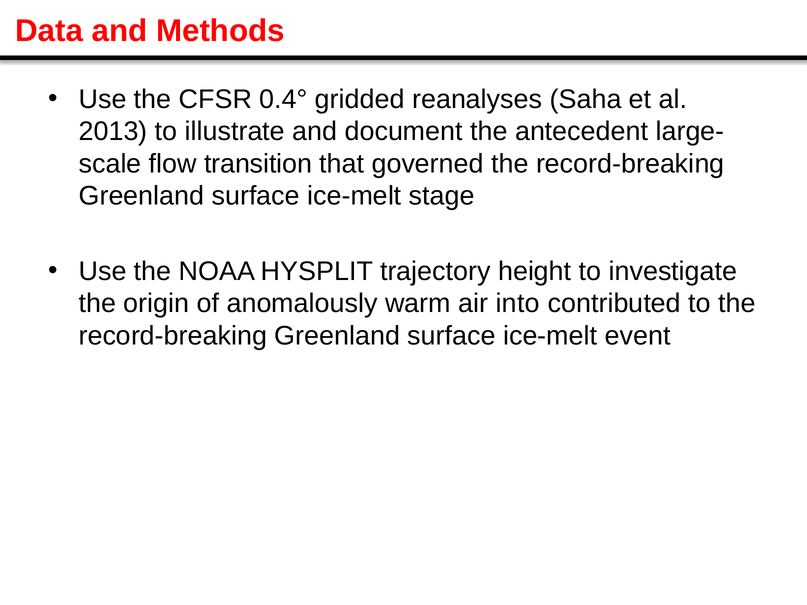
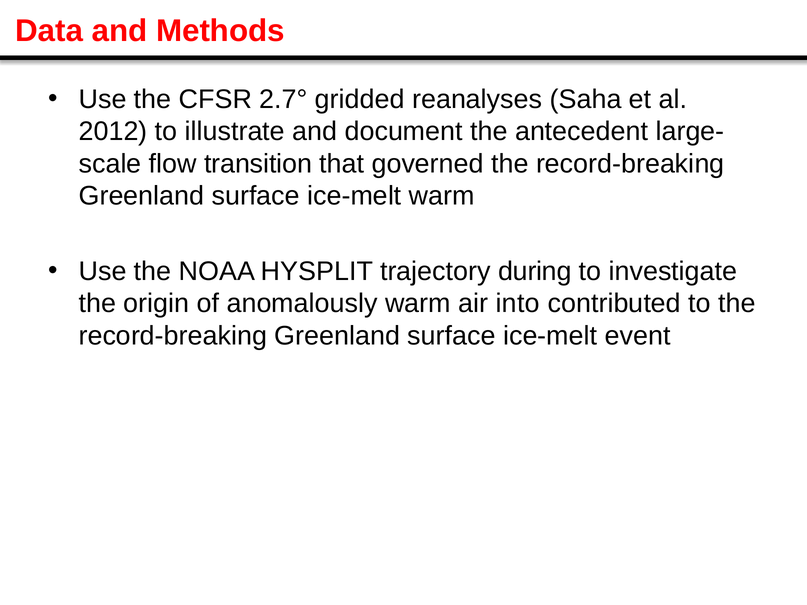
0.4°: 0.4° -> 2.7° (283, 99)
2013: 2013 -> 2012 (113, 131)
ice-melt stage: stage -> warm (442, 196)
height: height -> during (535, 271)
